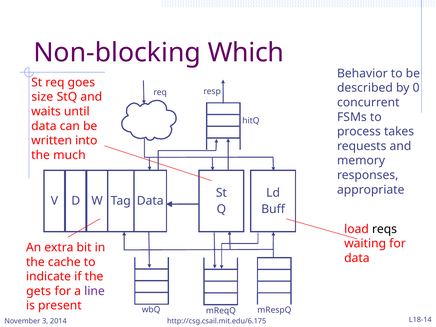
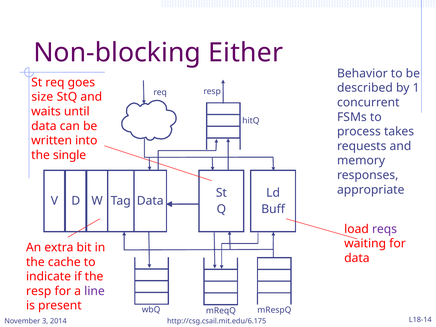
Which: Which -> Either (246, 53)
0: 0 -> 1 (416, 88)
much: much -> single (70, 155)
reqs colour: black -> purple (384, 229)
gets: gets -> resp (39, 291)
